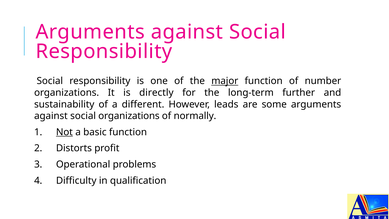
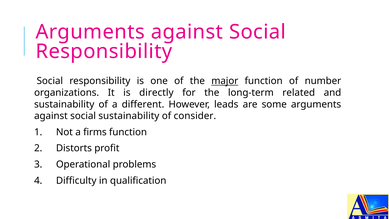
further: further -> related (299, 93)
social organizations: organizations -> sustainability (129, 116)
normally: normally -> consider (195, 116)
Not underline: present -> none (64, 132)
basic: basic -> firms (95, 132)
